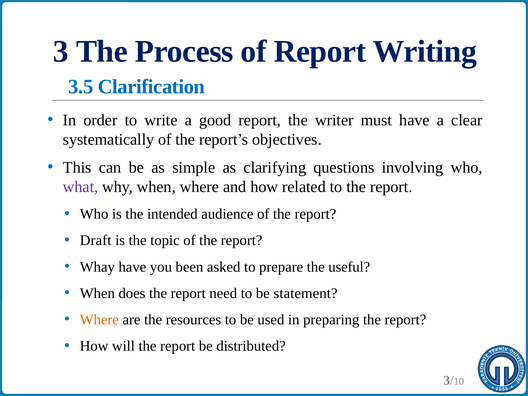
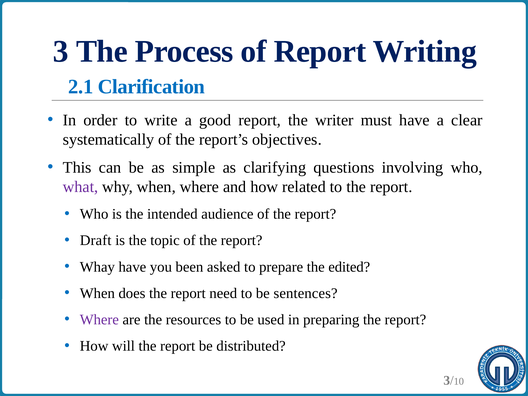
3.5: 3.5 -> 2.1 (81, 87)
useful: useful -> edited (349, 267)
statement: statement -> sentences (306, 293)
Where colour: orange -> purple (99, 320)
